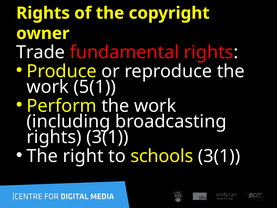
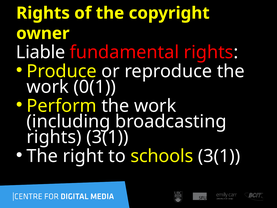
Trade: Trade -> Liable (41, 52)
5(1: 5(1 -> 0(1 (95, 87)
